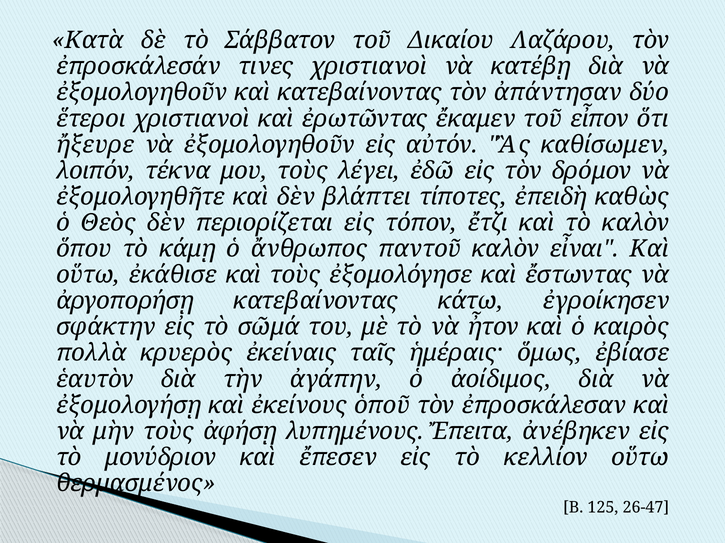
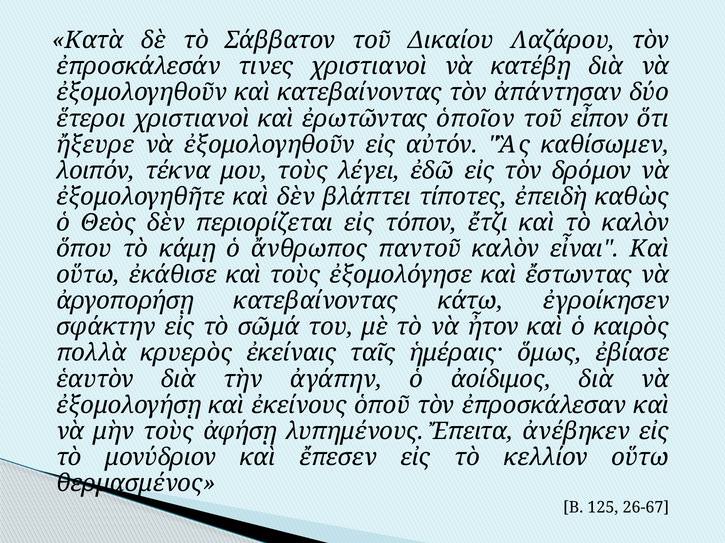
ἔκαμεν: ἔκαμεν -> ὁποῖον (475, 119)
26-47: 26-47 -> 26-67 (646, 508)
